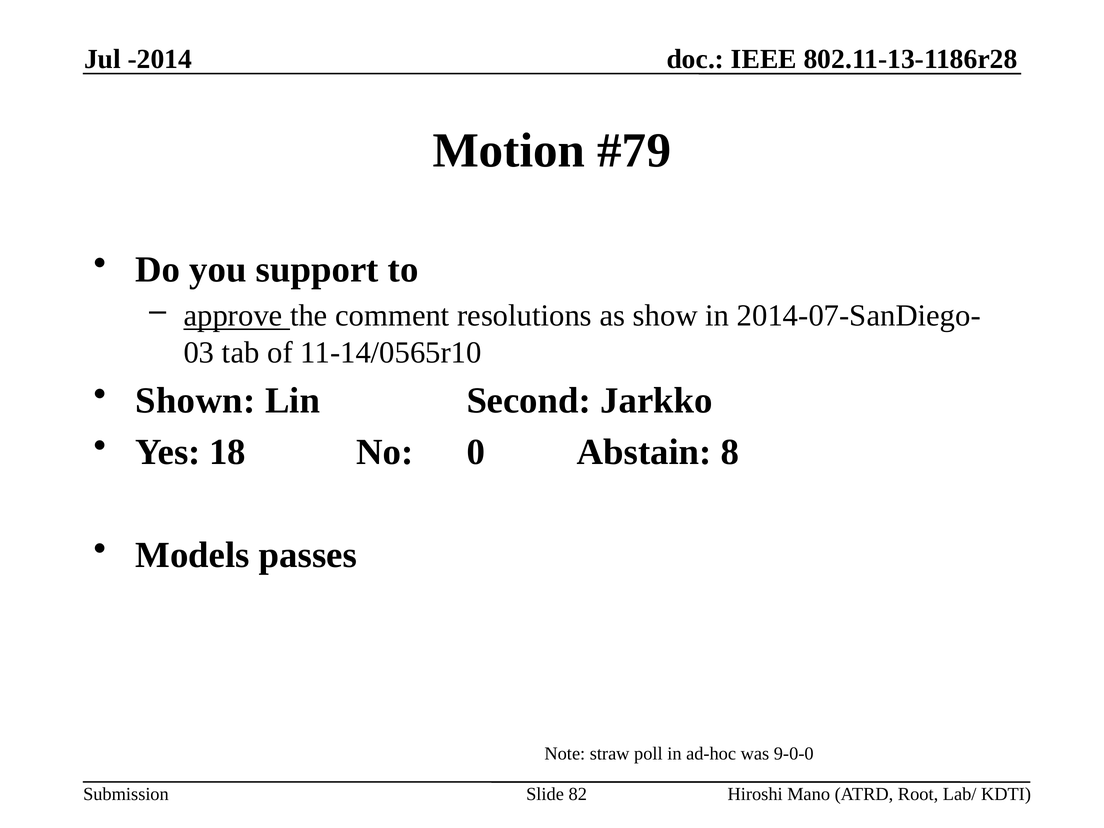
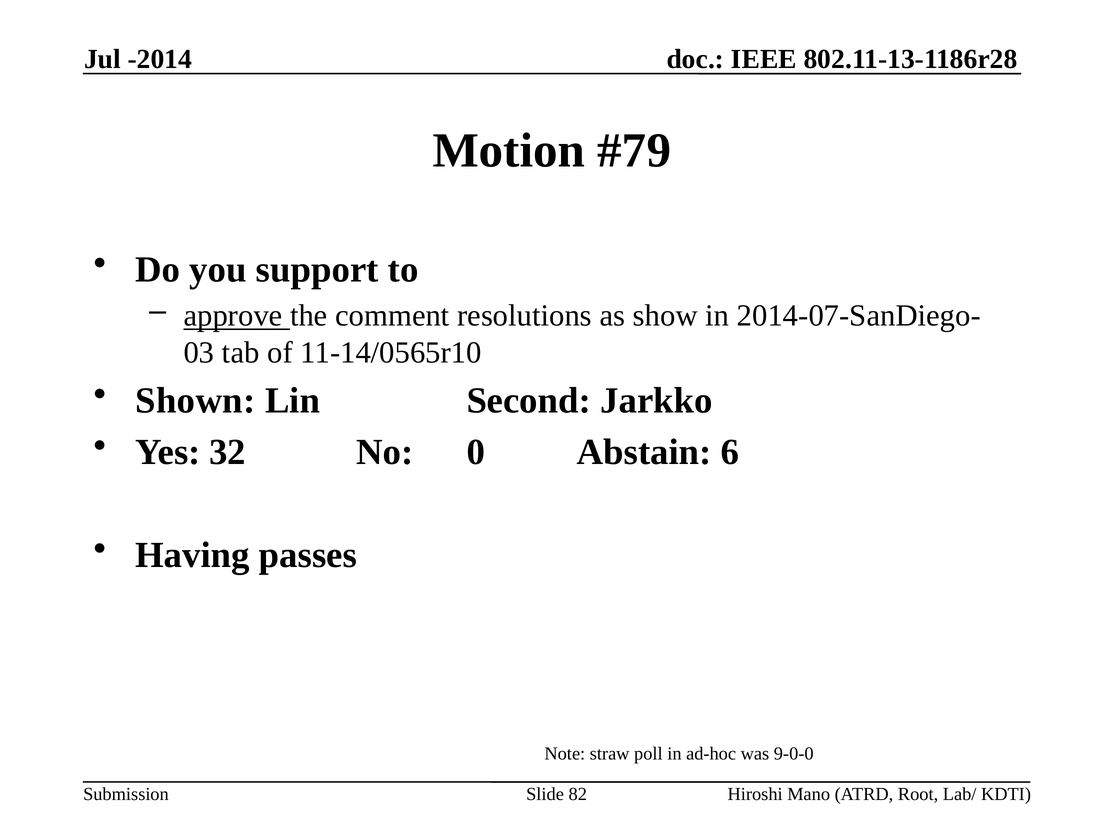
18: 18 -> 32 (227, 452)
8: 8 -> 6 (730, 452)
Models: Models -> Having (193, 555)
